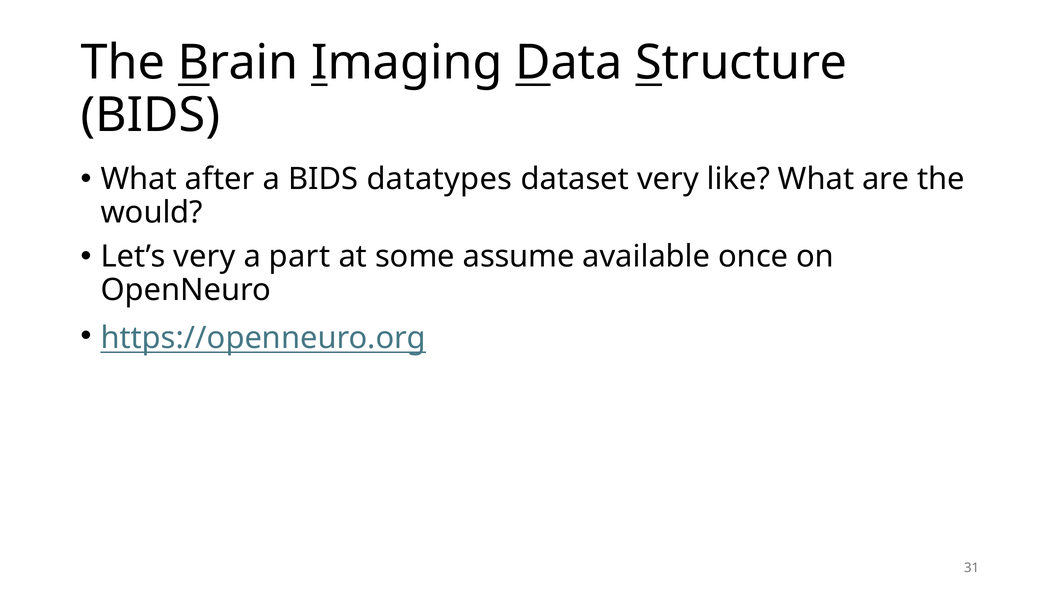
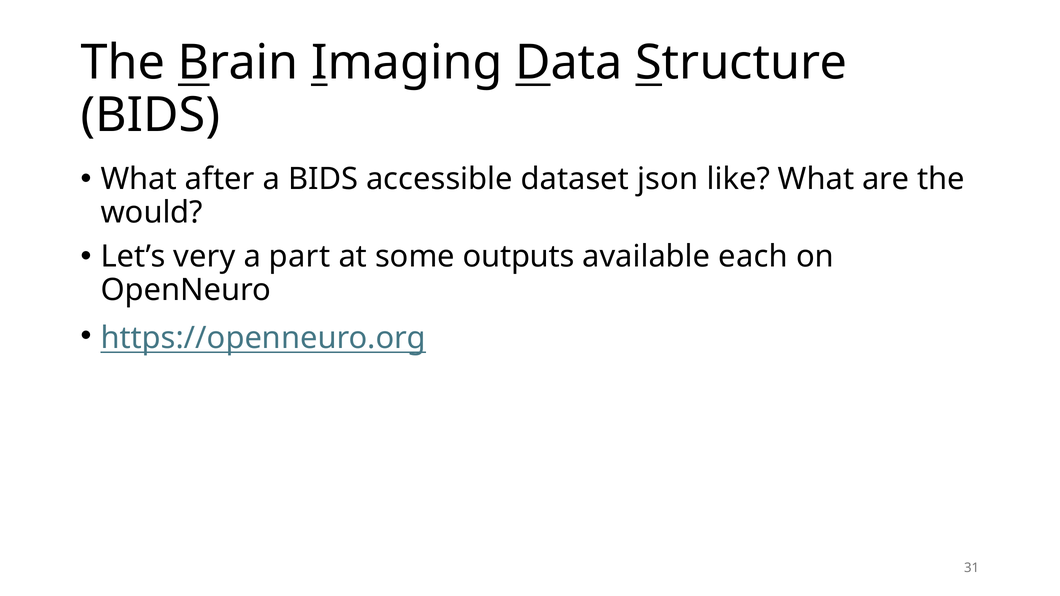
datatypes: datatypes -> accessible (439, 179)
dataset very: very -> json (668, 179)
assume: assume -> outputs (519, 257)
once: once -> each (753, 257)
